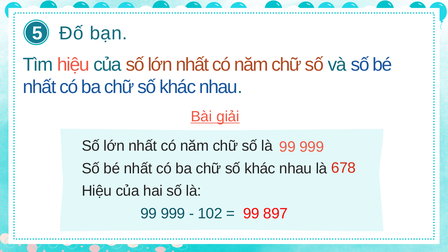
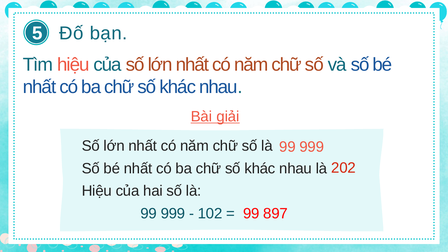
678: 678 -> 202 (344, 168)
